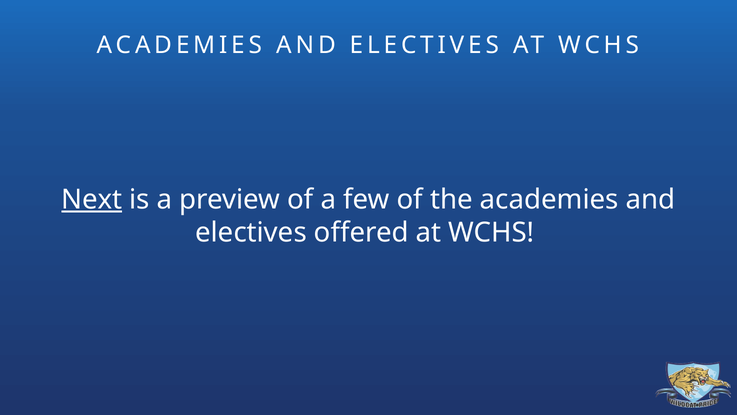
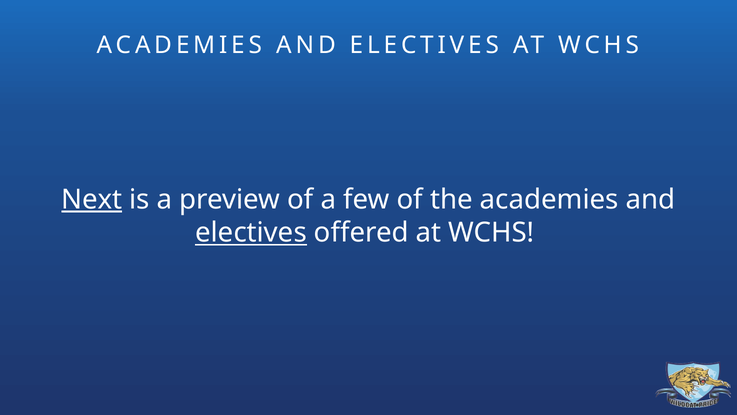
electives underline: none -> present (251, 233)
